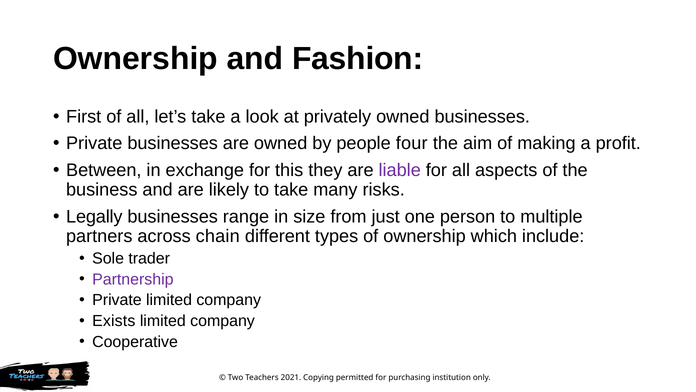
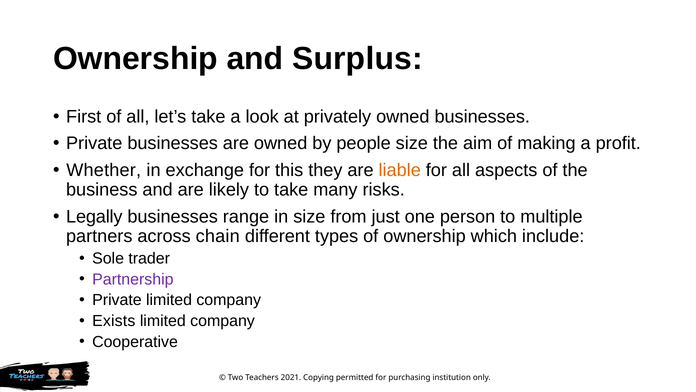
Fashion: Fashion -> Surplus (358, 58)
people four: four -> size (412, 143)
Between: Between -> Whether (104, 170)
liable colour: purple -> orange (400, 170)
